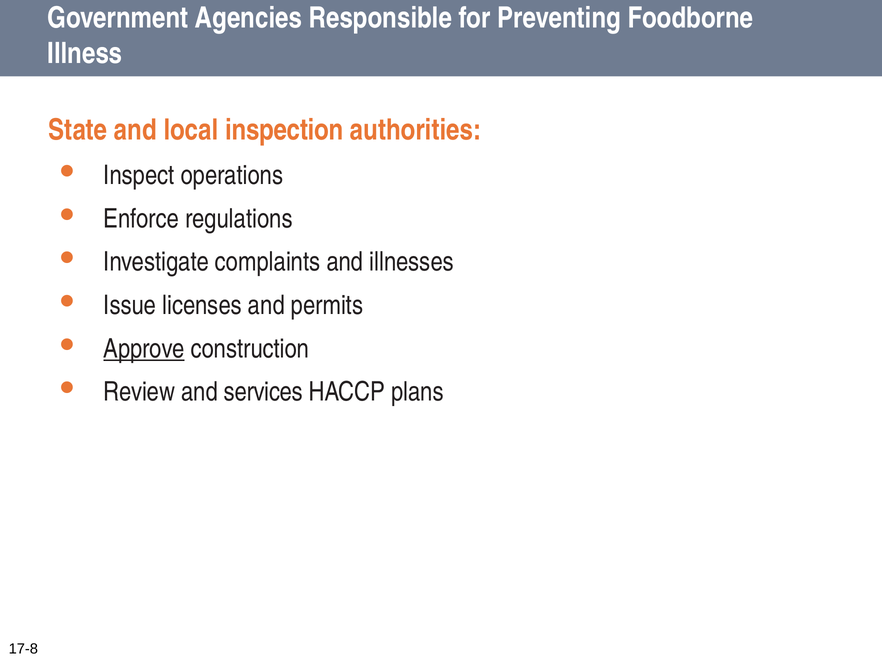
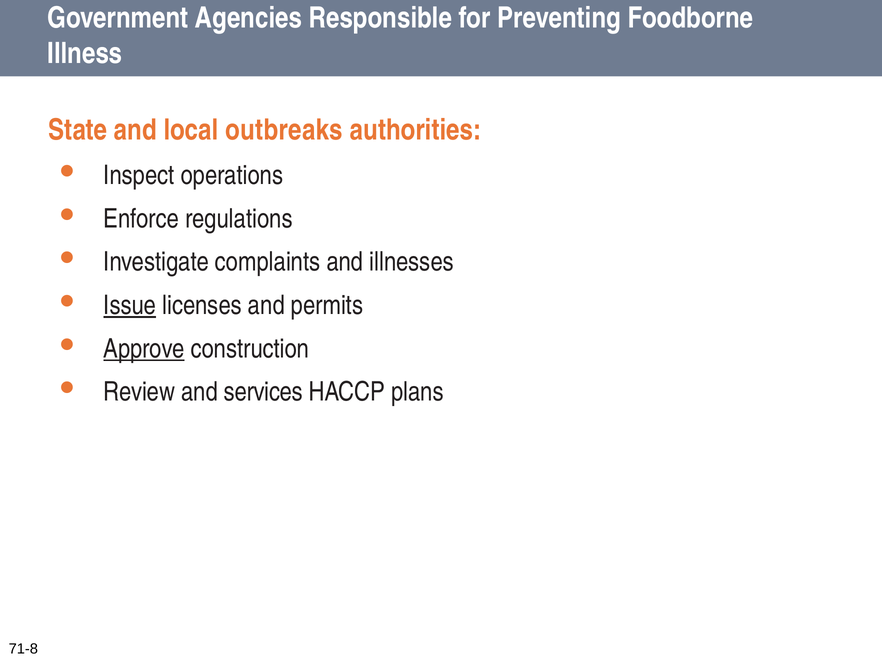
inspection: inspection -> outbreaks (284, 130)
Issue underline: none -> present (130, 306)
17-8: 17-8 -> 71-8 (23, 649)
